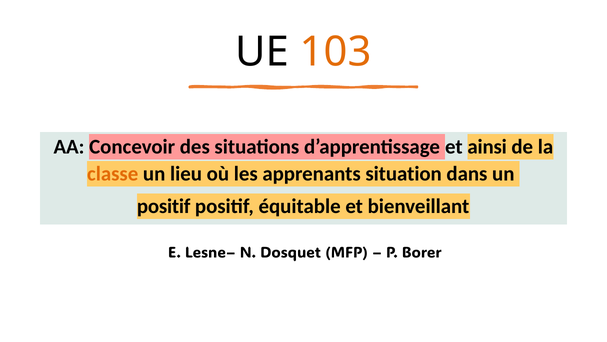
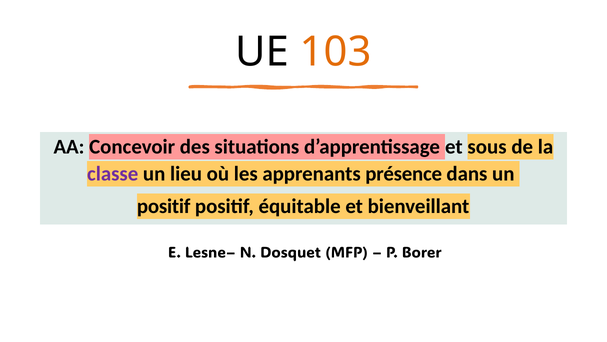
ainsi: ainsi -> sous (487, 147)
classe colour: orange -> purple (113, 174)
situation: situation -> présence (404, 174)
